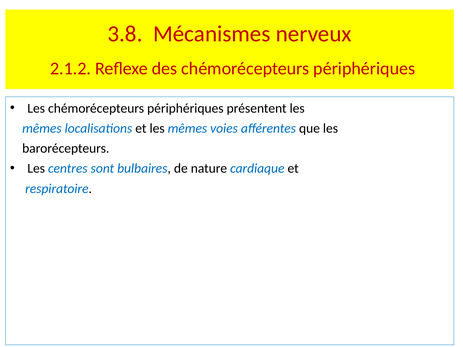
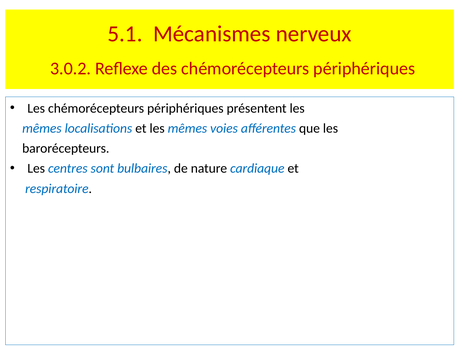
3.8: 3.8 -> 5.1 (125, 34)
2.1.2: 2.1.2 -> 3.0.2 (71, 69)
